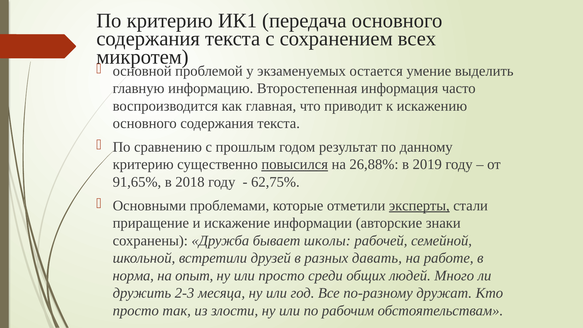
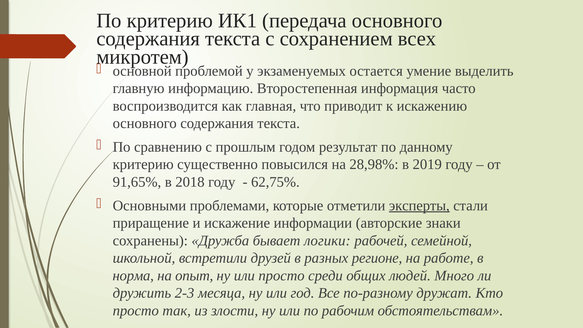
повысился underline: present -> none (295, 164)
26,88%: 26,88% -> 28,98% (374, 164)
школы: школы -> логики (327, 241)
давать: давать -> регионе (377, 258)
